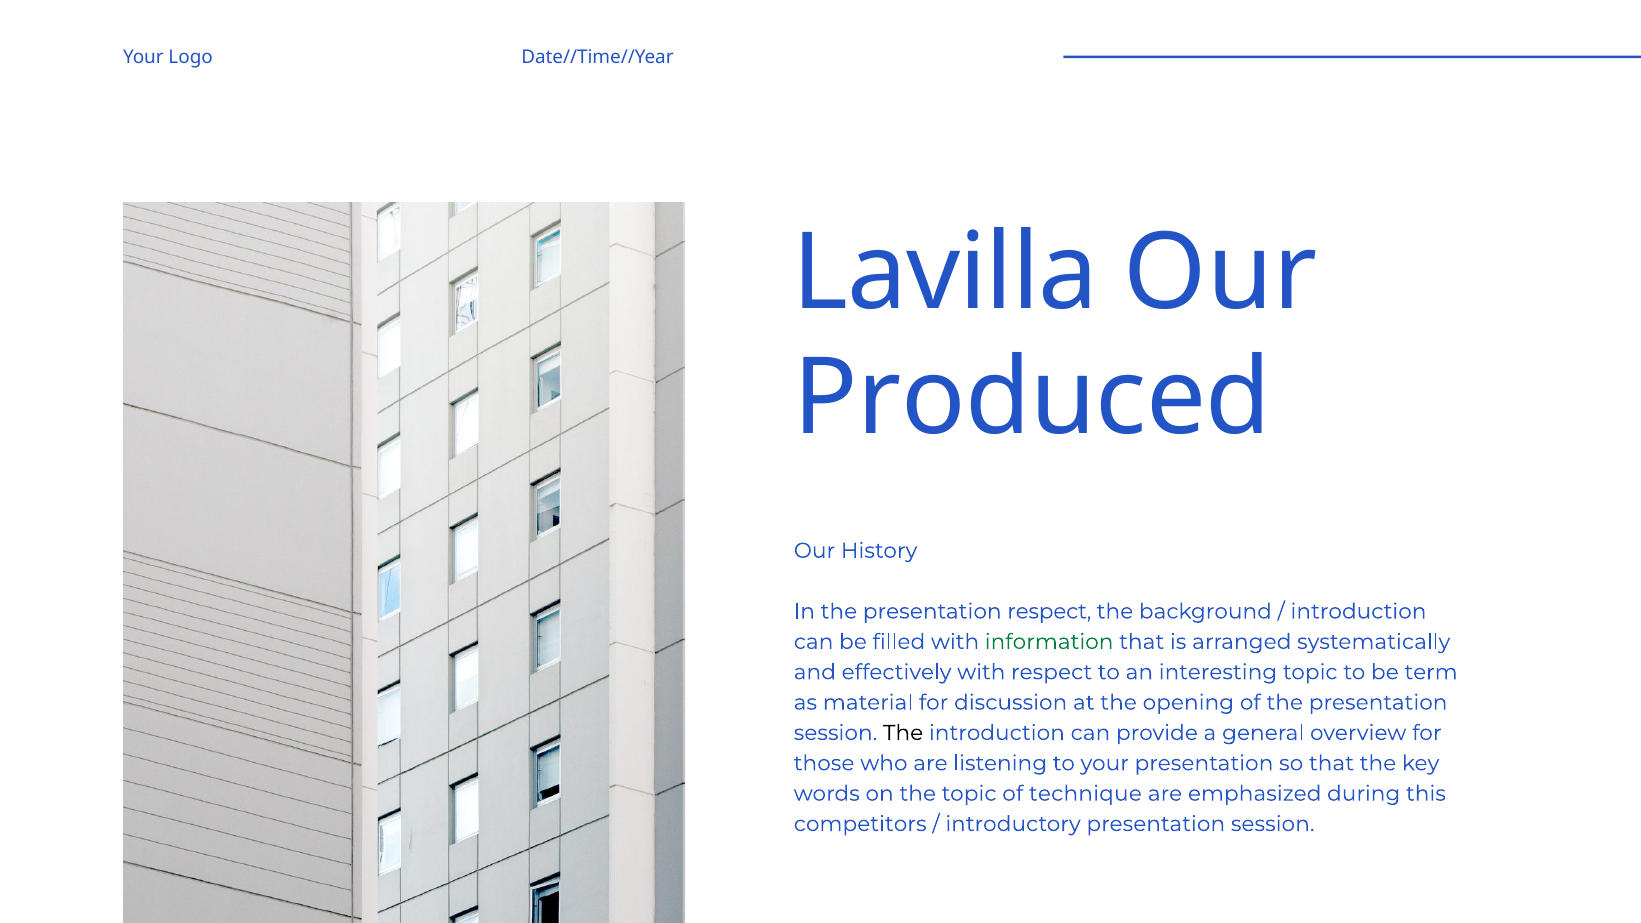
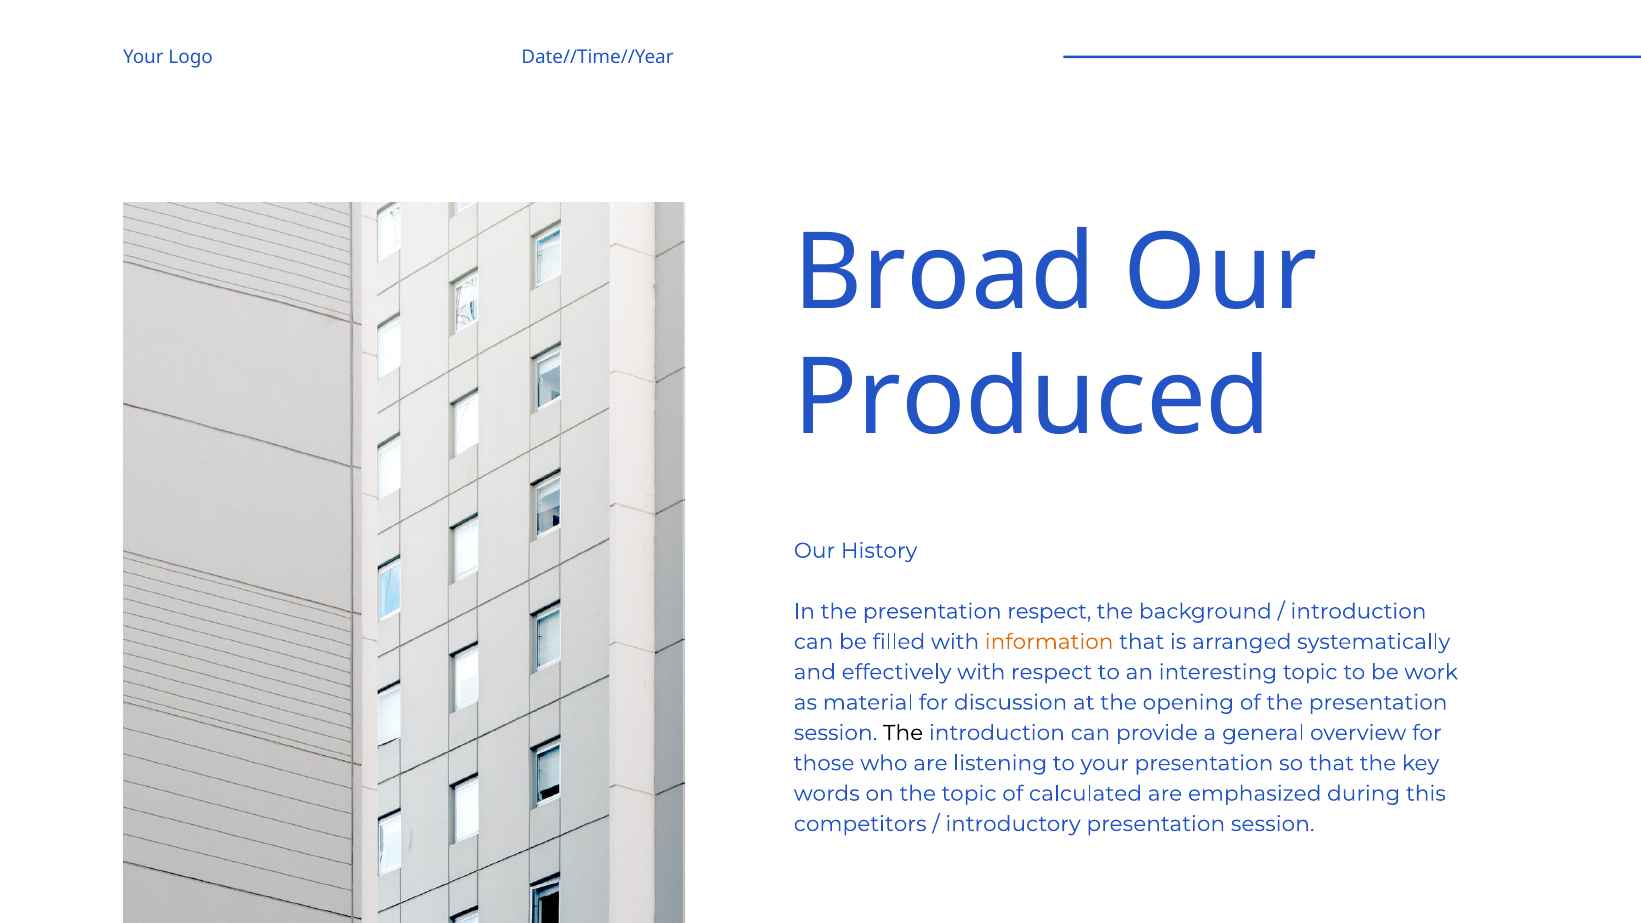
Lavilla: Lavilla -> Broad (945, 273)
information colour: green -> orange (1049, 642)
term: term -> work (1431, 672)
technique: technique -> calculated (1085, 794)
